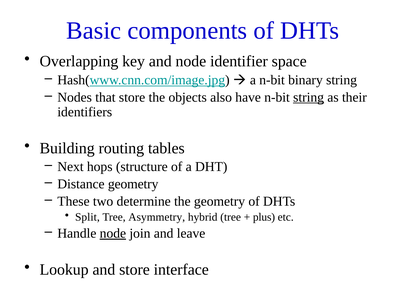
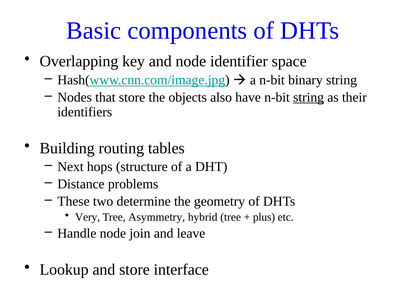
Distance geometry: geometry -> problems (133, 184)
Split: Split -> Very (88, 217)
node underline: present -> none (113, 233)
